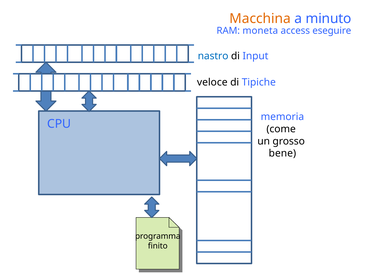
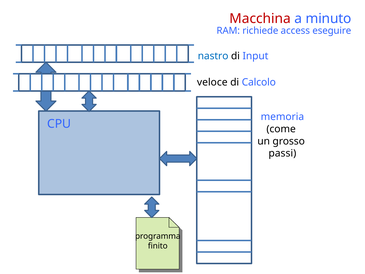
Macchina colour: orange -> red (260, 19)
moneta: moneta -> richiede (260, 31)
Tipiche: Tipiche -> Calcolo (259, 82)
bene: bene -> passi (282, 153)
